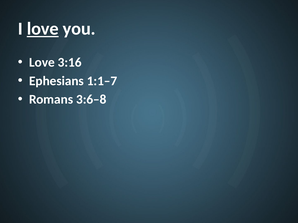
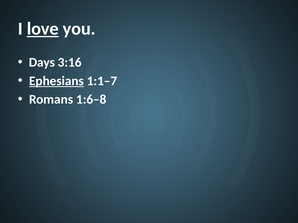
Love: Love -> Days (42, 63)
Ephesians underline: none -> present (56, 81)
3:6–8: 3:6–8 -> 1:6–8 (91, 100)
